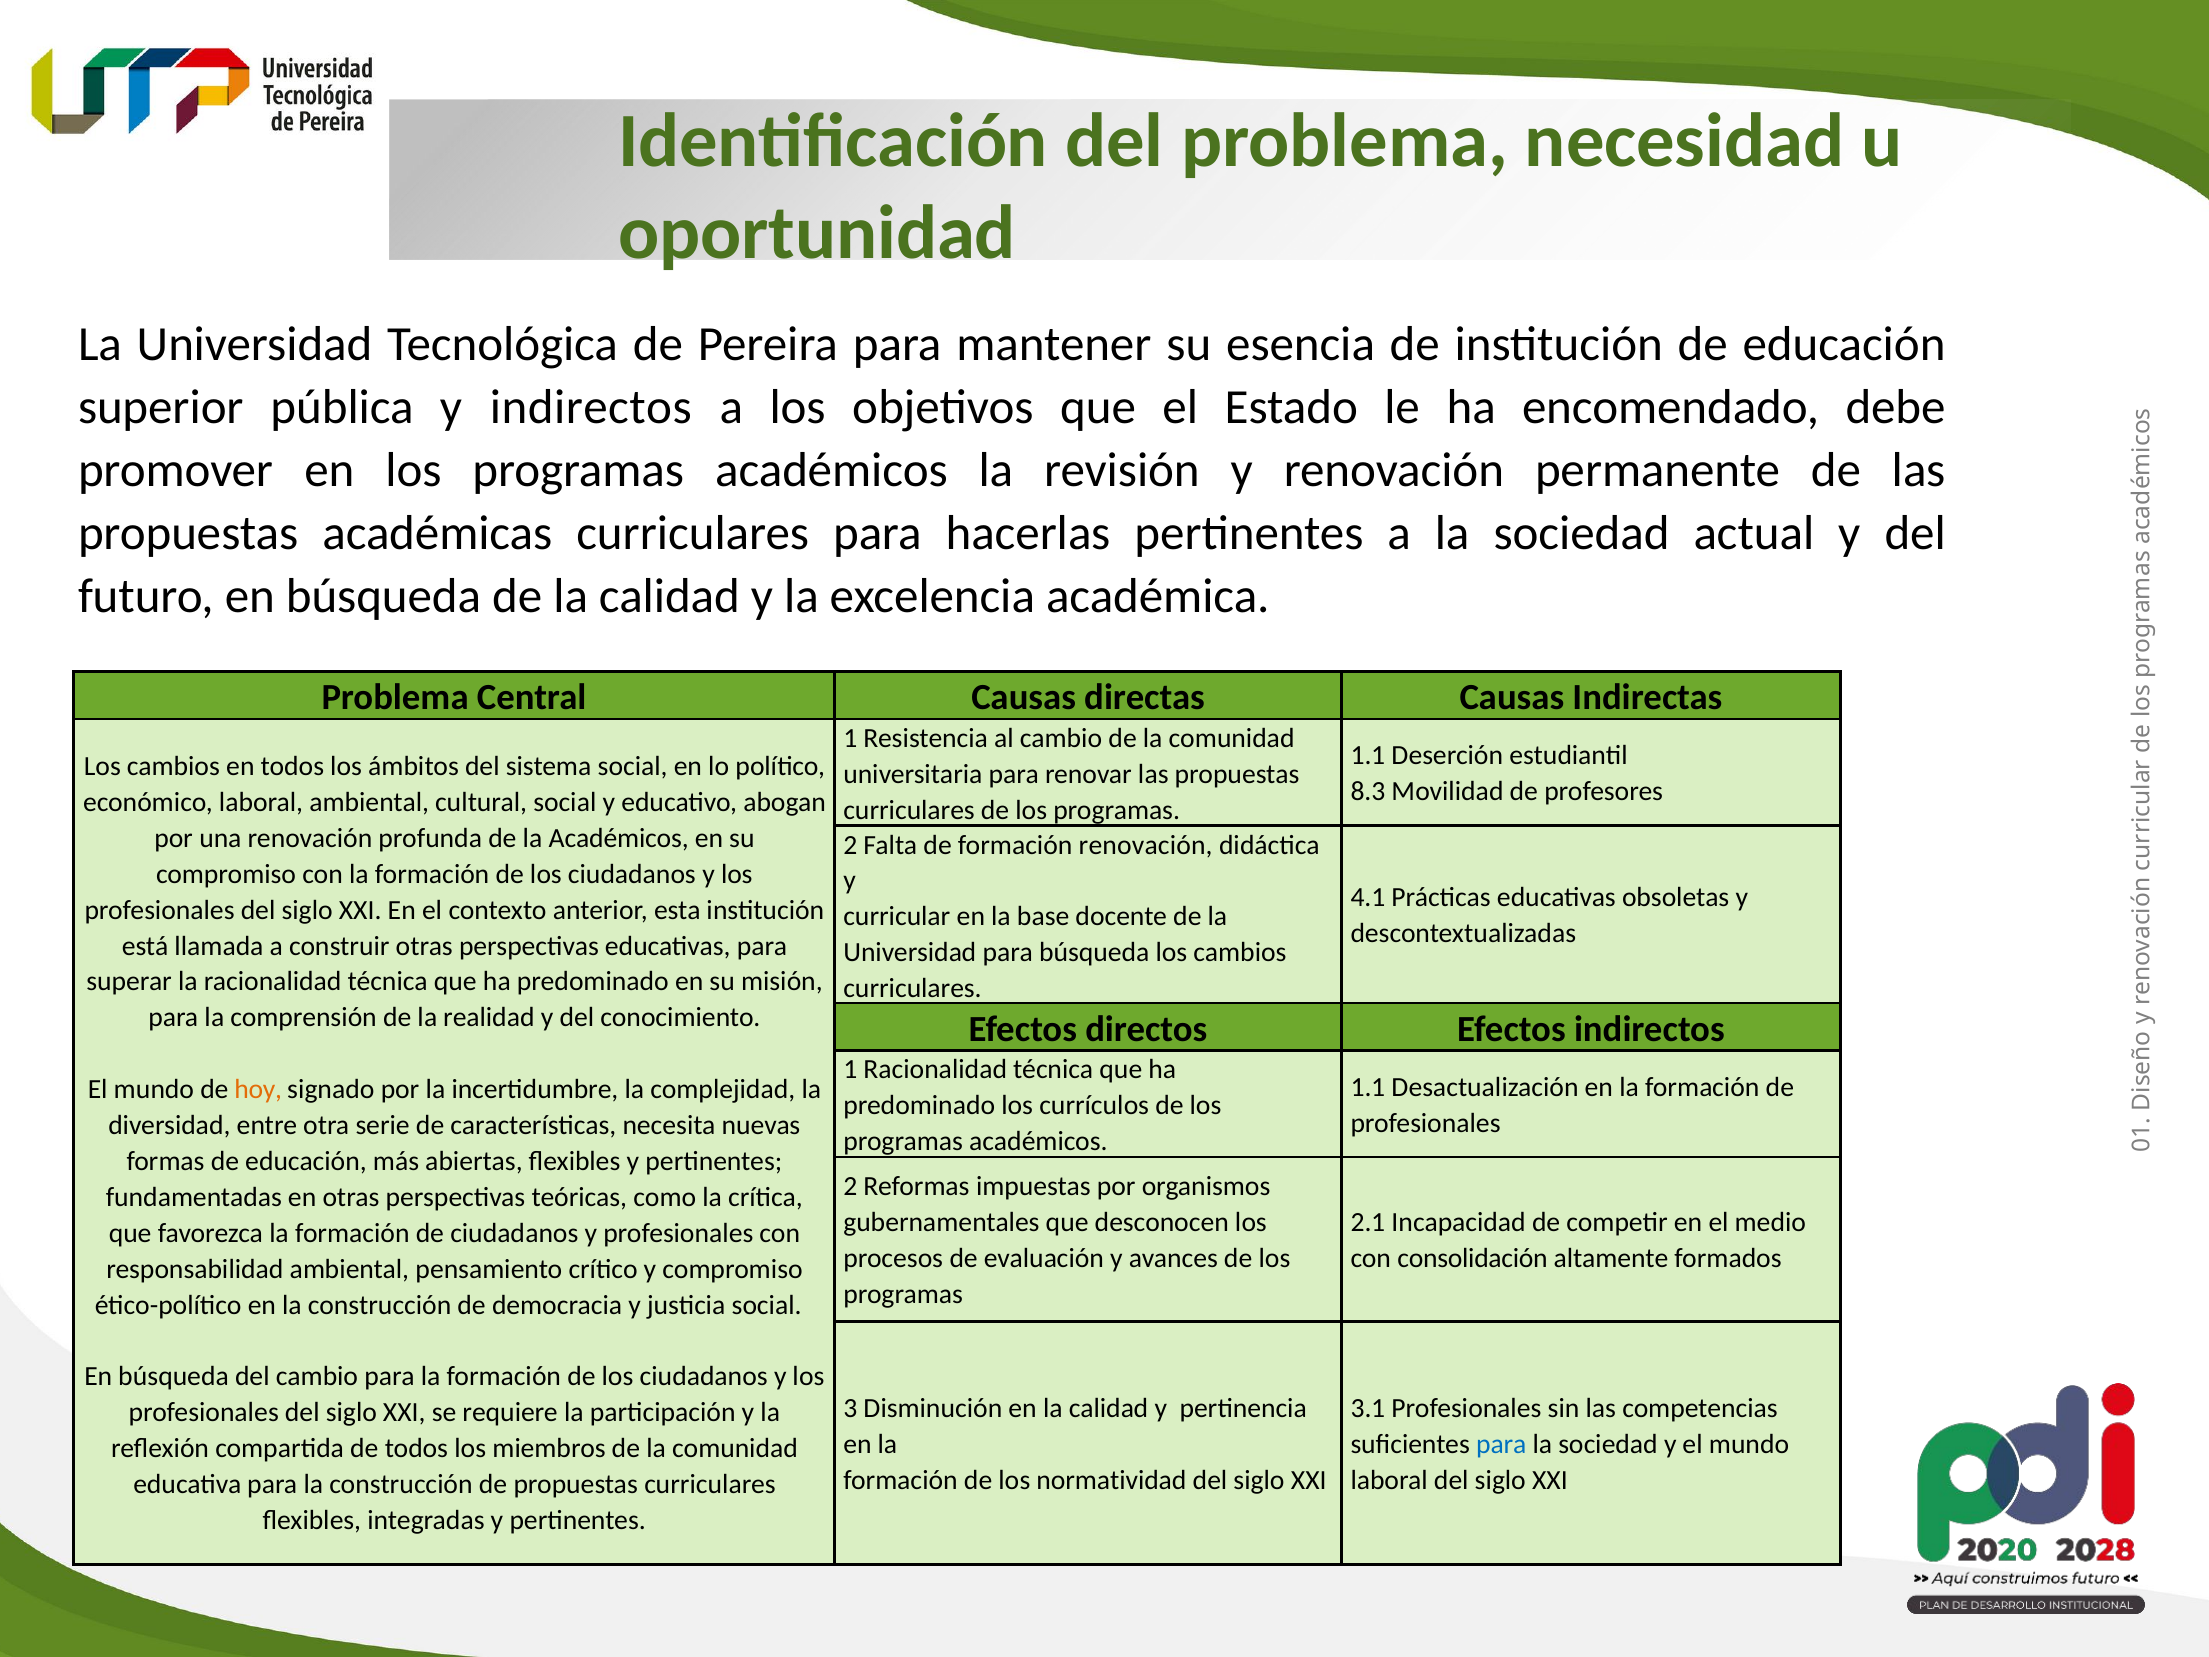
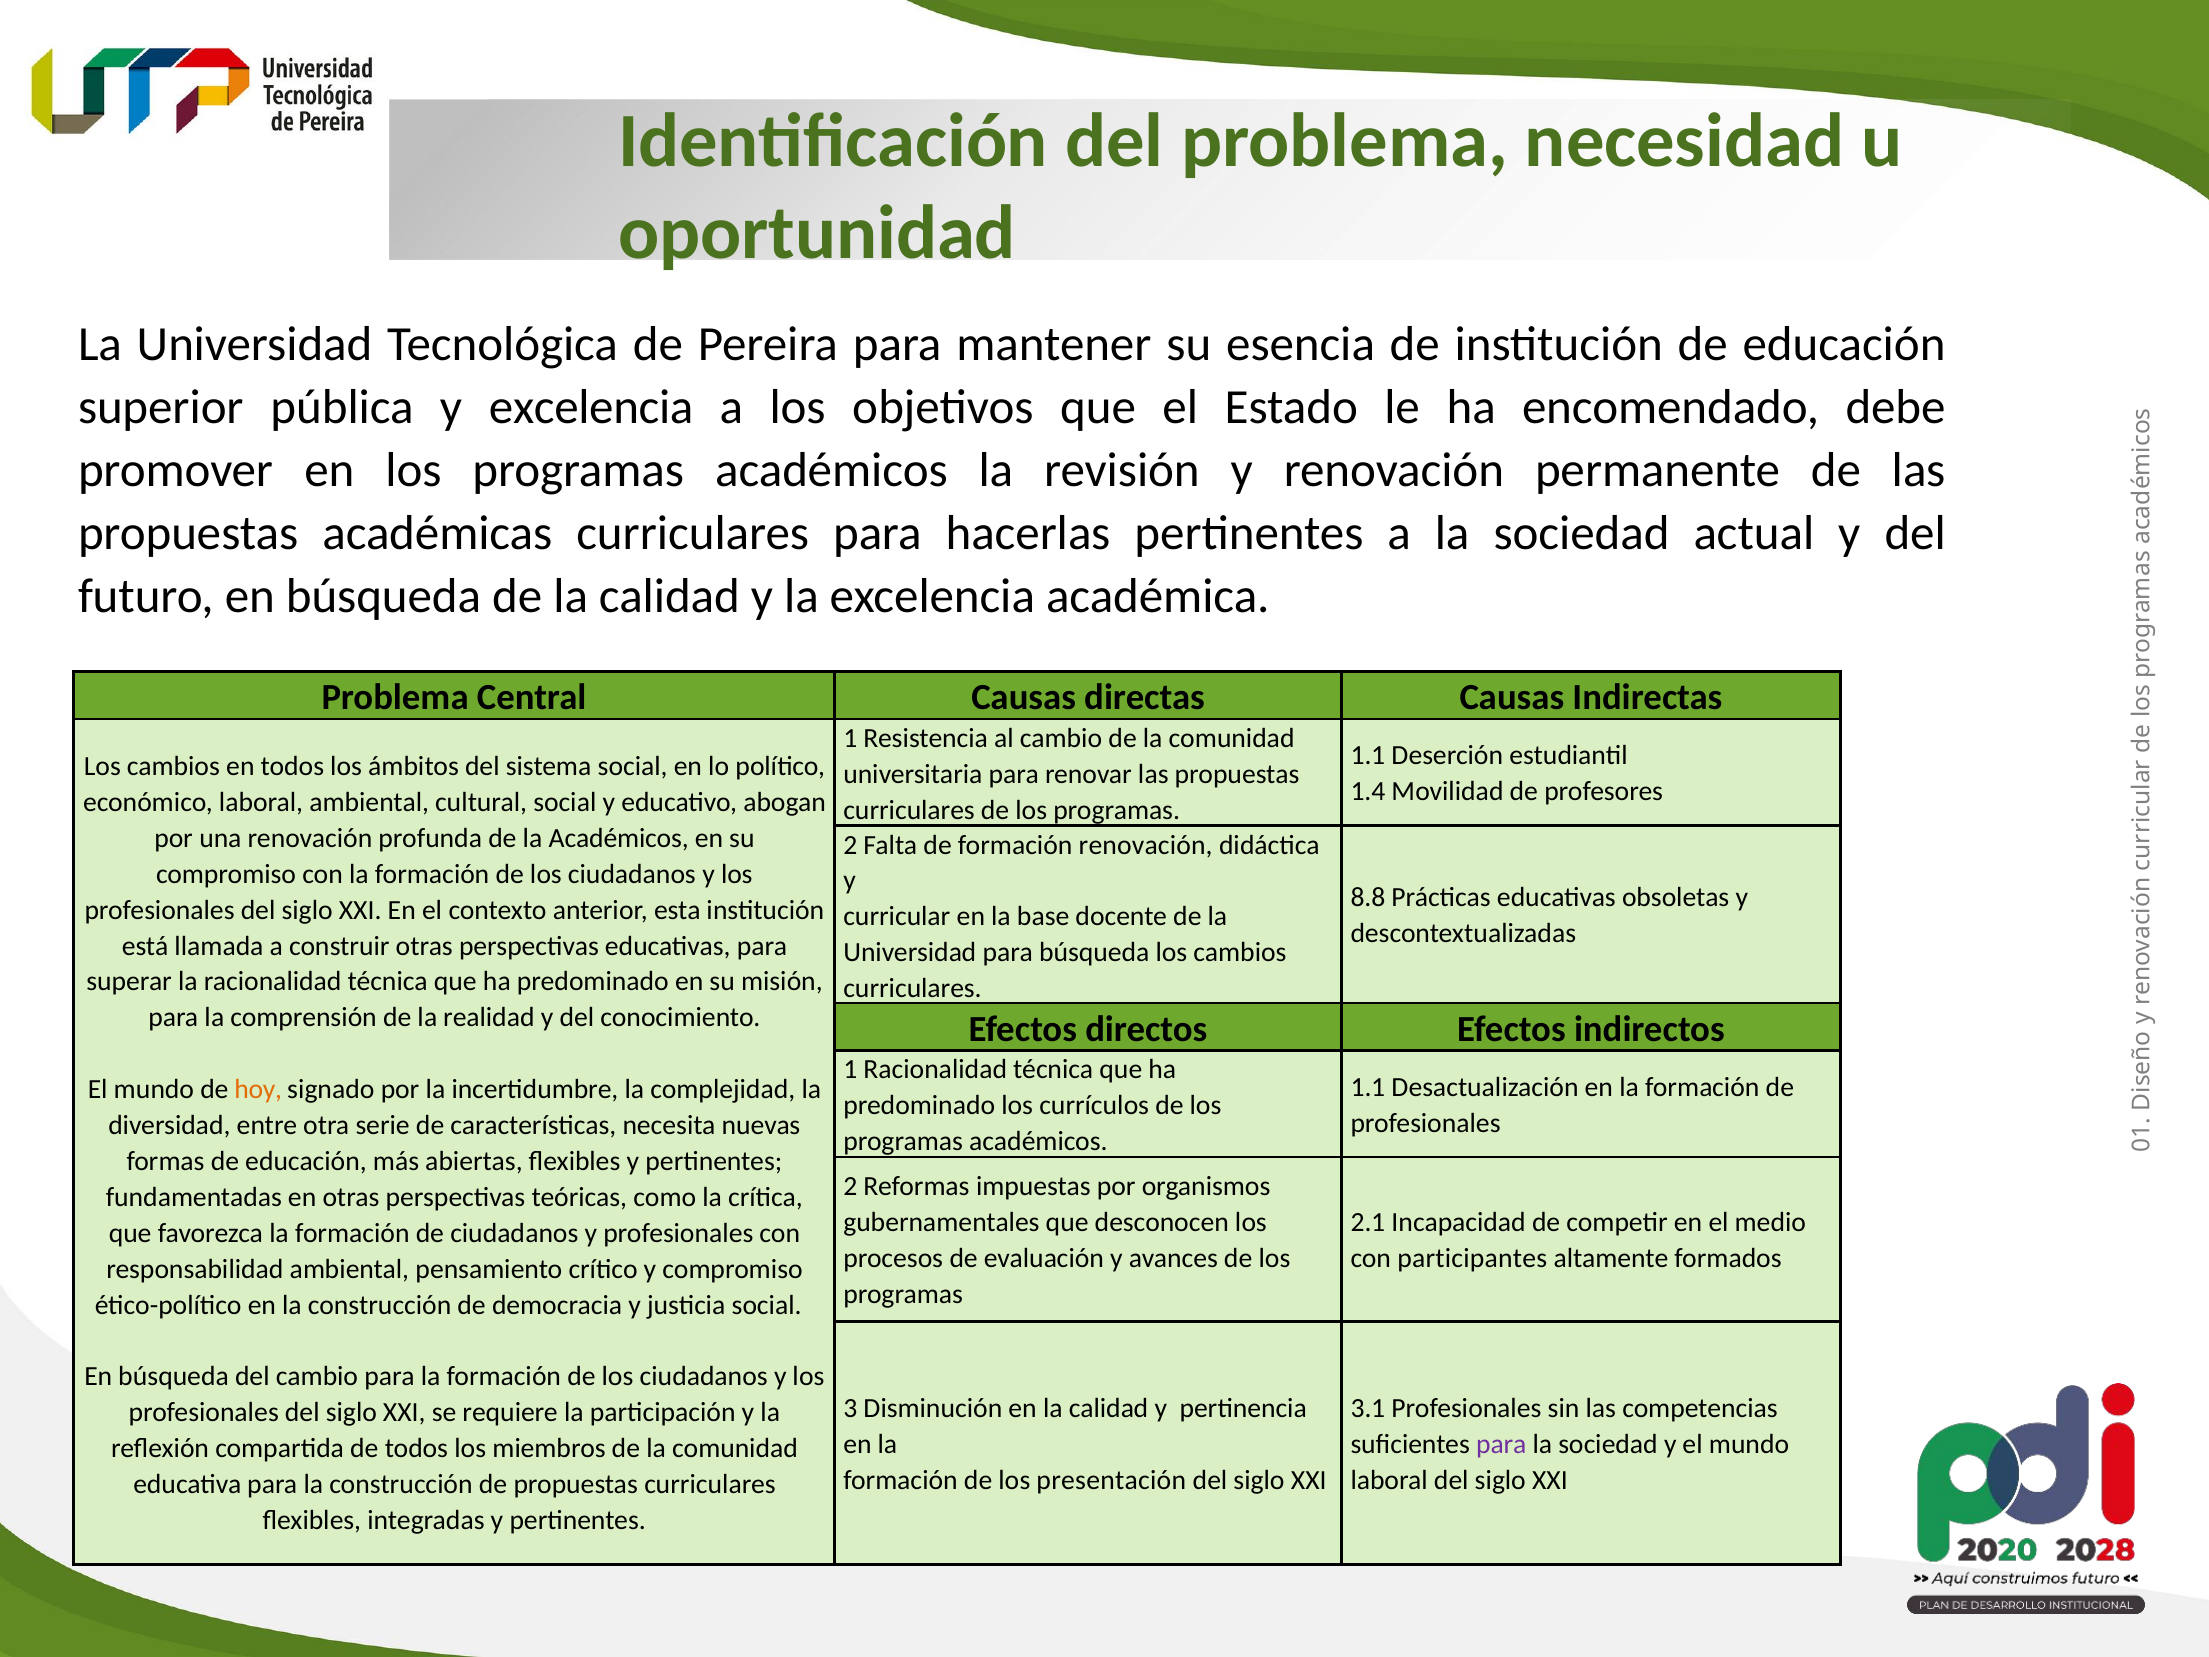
y indirectos: indirectos -> excelencia (591, 407)
8.3: 8.3 -> 1.4 (1368, 792)
4.1: 4.1 -> 8.8 (1368, 898)
consolidación: consolidación -> participantes (1472, 1258)
para colour: blue -> purple (1501, 1444)
normatividad: normatividad -> presentación (1111, 1480)
